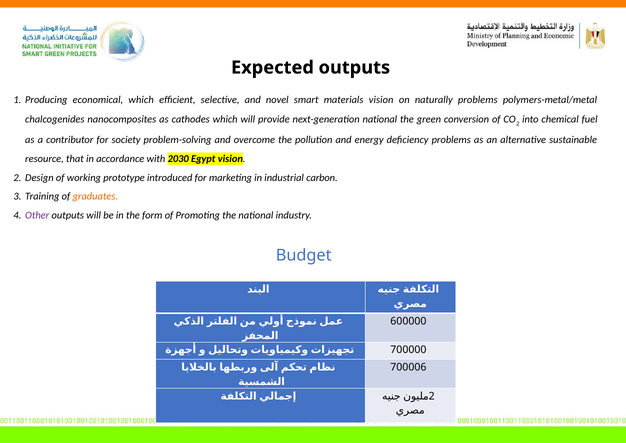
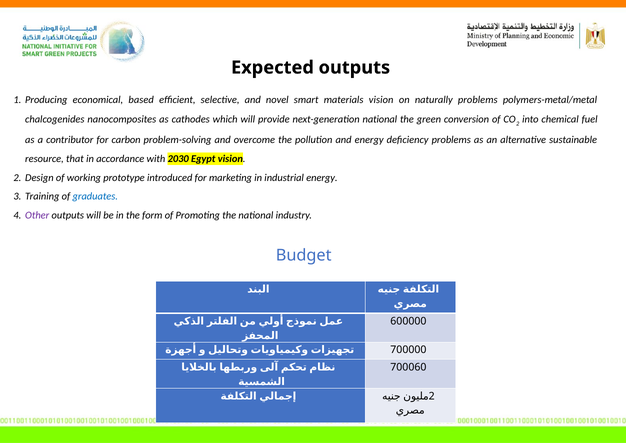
economical which: which -> based (141, 100)
society: society -> carbon (126, 140)
industrial carbon: carbon -> energy (322, 177)
graduates colour: orange -> blue (95, 196)
700006: 700006 -> 700060 (408, 367)
